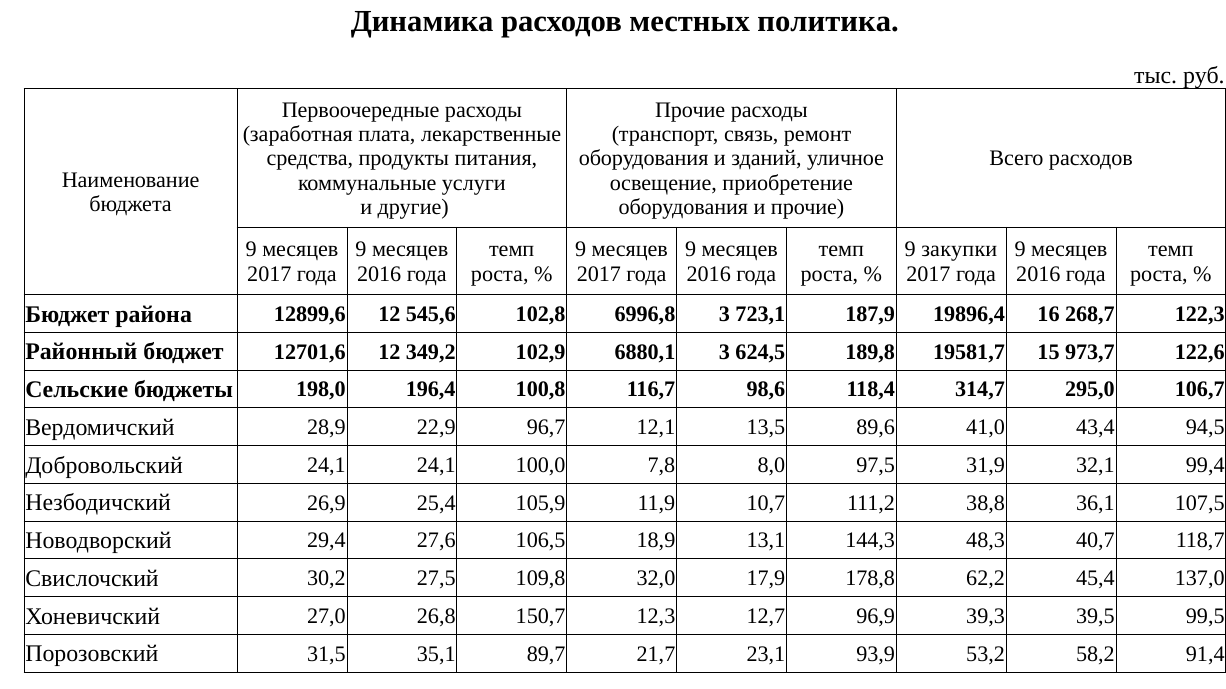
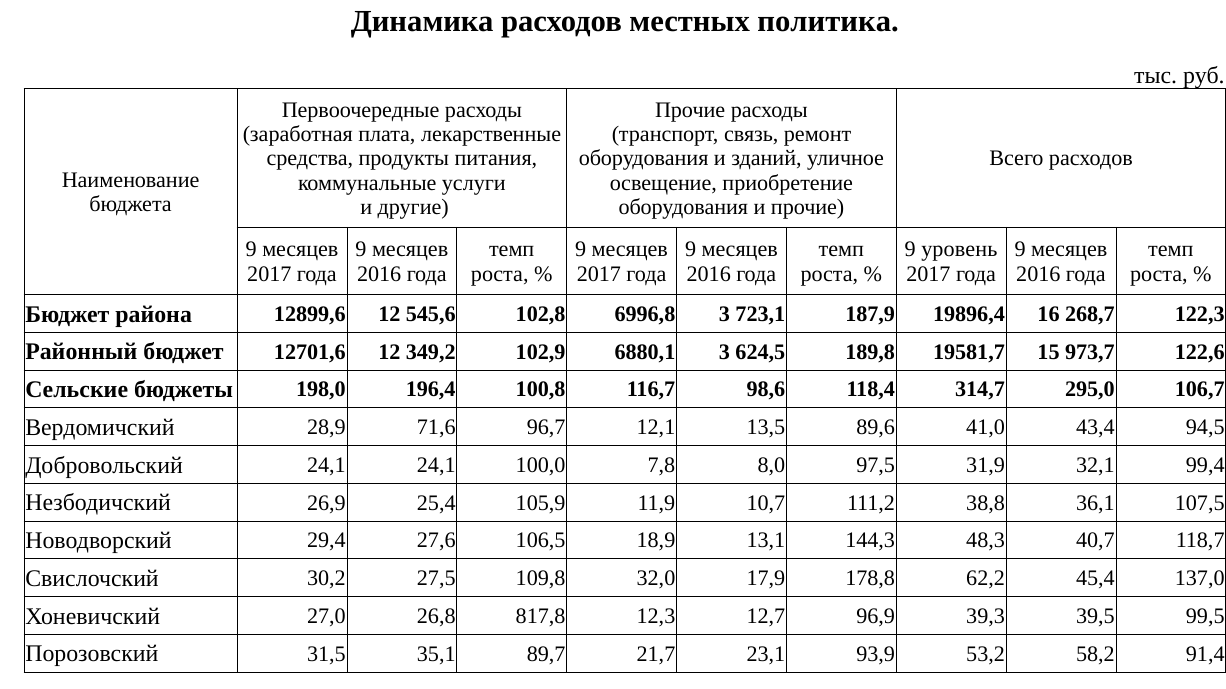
закупки: закупки -> уровень (959, 250)
22,9: 22,9 -> 71,6 (436, 428)
150,7: 150,7 -> 817,8 (541, 617)
